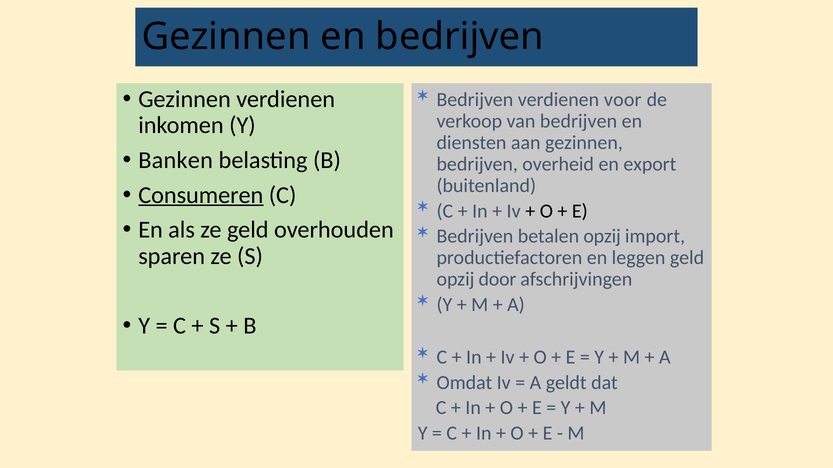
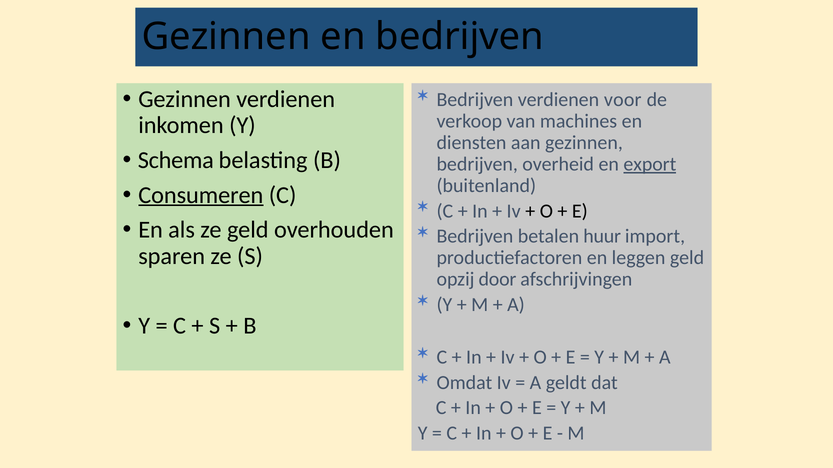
van bedrijven: bedrijven -> machines (579, 121)
Banken: Banken -> Schema (176, 160)
export underline: none -> present (650, 164)
betalen opzij: opzij -> huur (602, 237)
